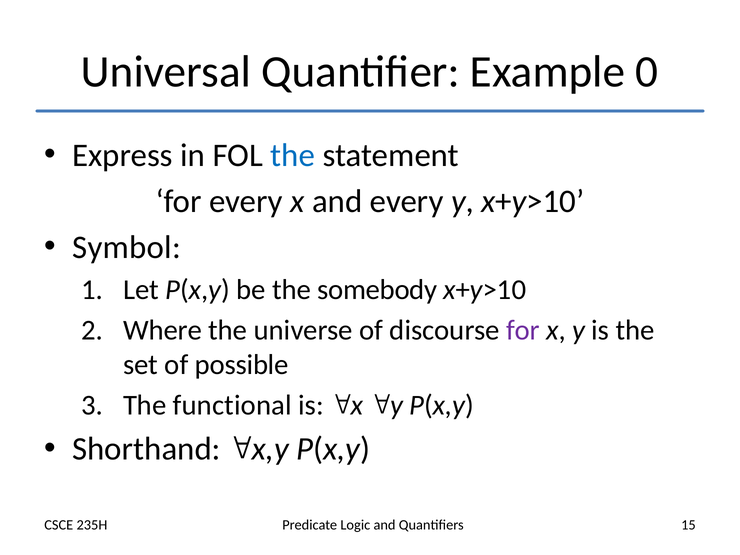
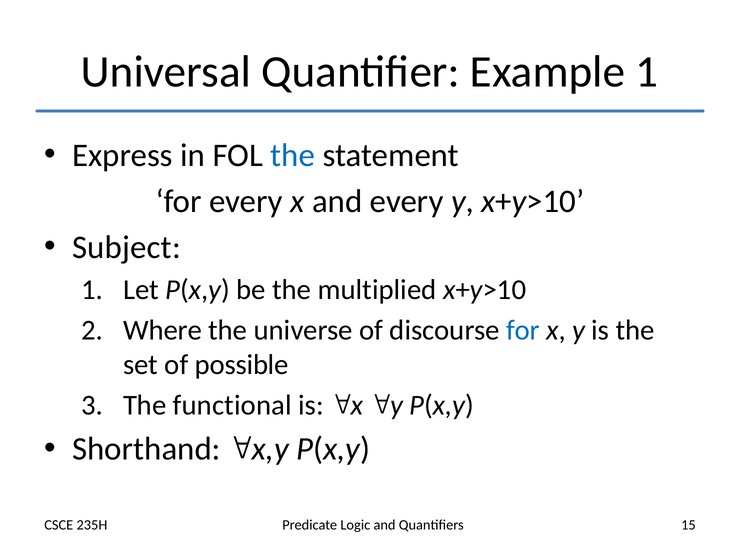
Example 0: 0 -> 1 (647, 72)
Symbol: Symbol -> Subject (127, 247)
somebody: somebody -> multiplied (377, 290)
for colour: purple -> blue (523, 330)
